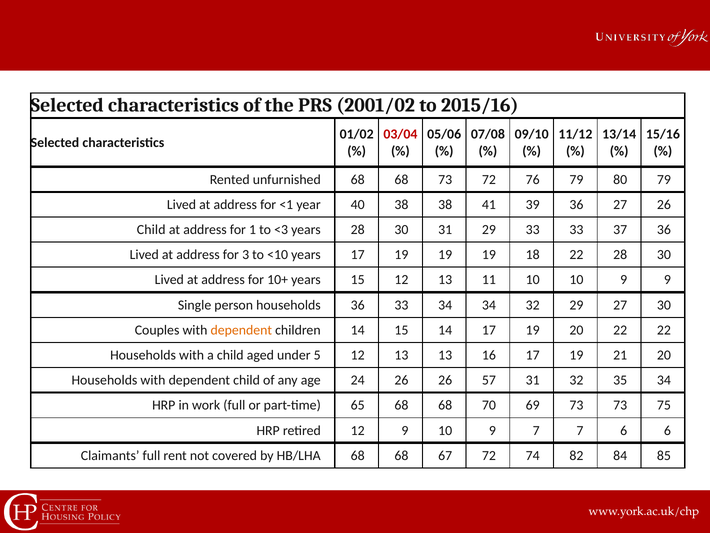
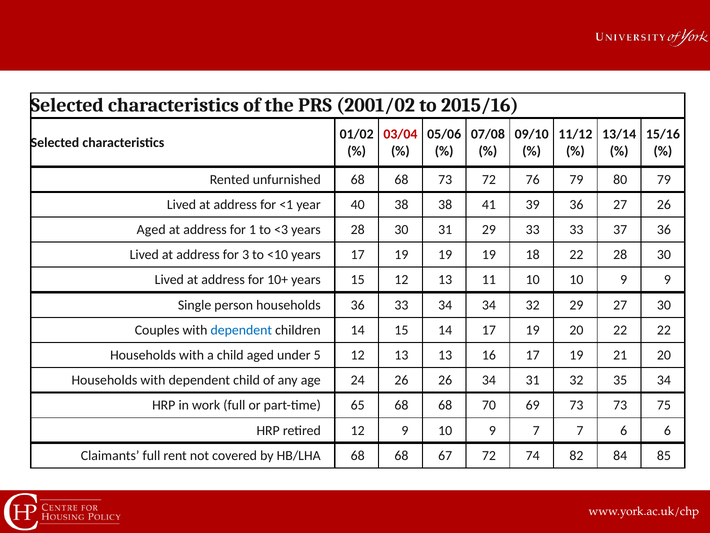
Child: Child -> Aged (151, 229)
dependent colour: orange -> blue (241, 330)
26 57: 57 -> 34 (489, 380)
